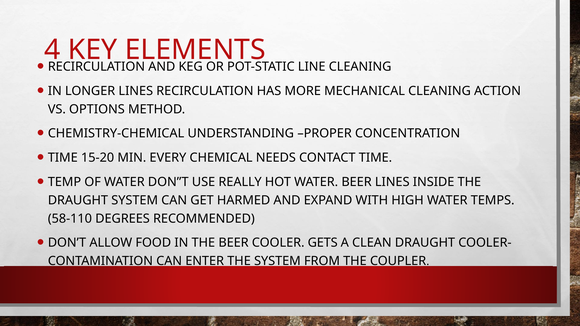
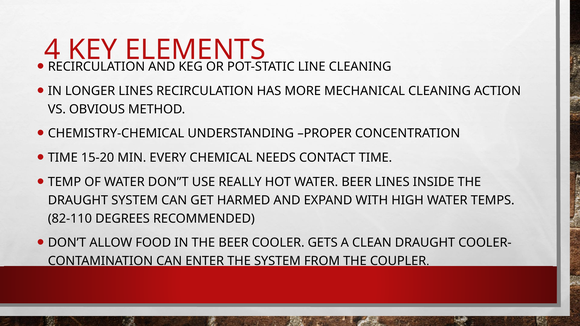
OPTIONS: OPTIONS -> OBVIOUS (97, 109)
58-110: 58-110 -> 82-110 (70, 219)
